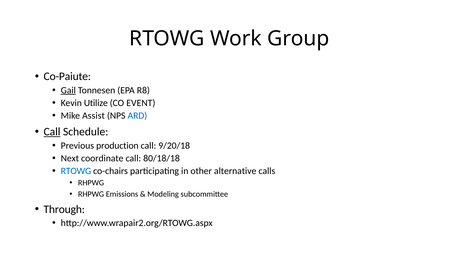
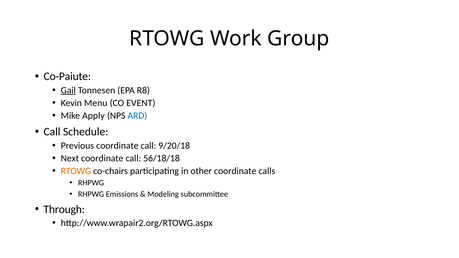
Utilize: Utilize -> Menu (96, 103)
Assist: Assist -> Apply (93, 116)
Call underline: present -> none (52, 132)
Previous production: production -> coordinate (117, 146)
80/18/18: 80/18/18 -> 56/18/18 (162, 158)
RTOWG colour: blue -> orange (76, 171)
other alternative: alternative -> coordinate (235, 171)
